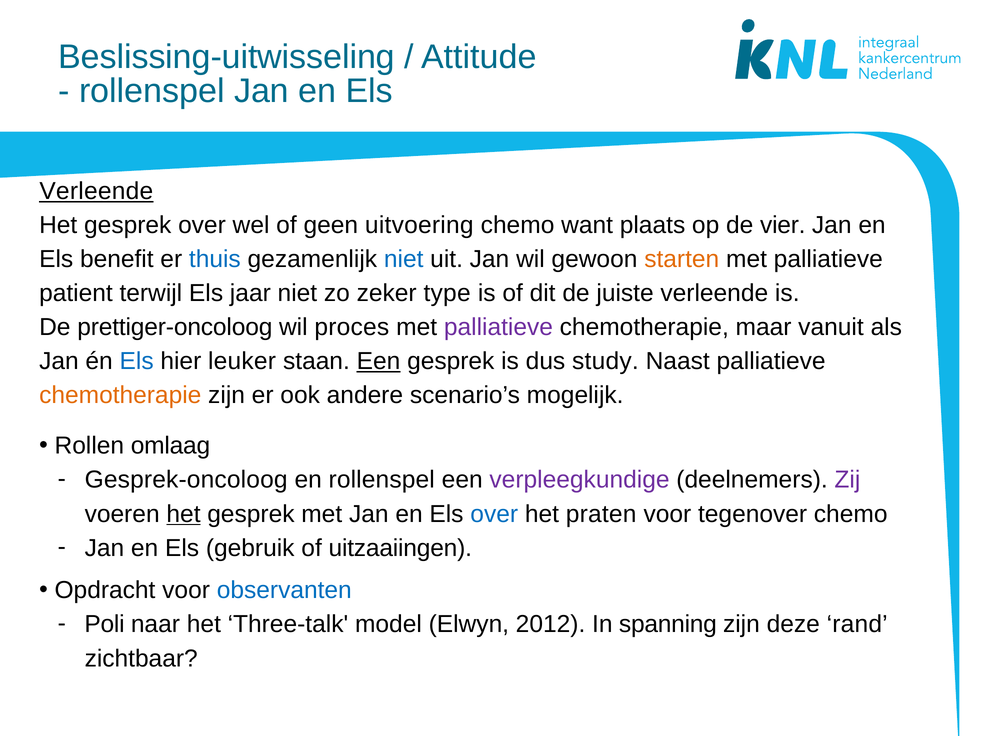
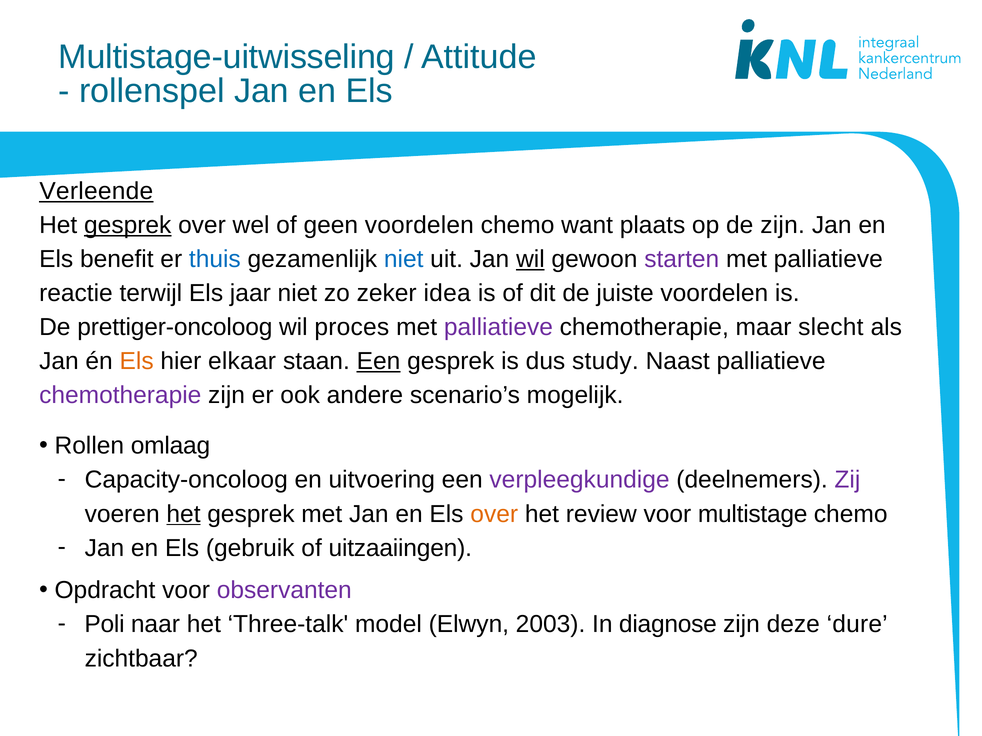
Beslissing-uitwisseling: Beslissing-uitwisseling -> Multistage-uitwisseling (227, 57)
gesprek underline: none -> present (128, 225)
geen uitvoering: uitvoering -> voordelen (419, 225)
de vier: vier -> zijn (783, 225)
wil underline: none -> present (530, 259)
starten colour: orange -> purple (682, 259)
patient: patient -> reactie (76, 293)
type: type -> idea (447, 293)
juiste verleende: verleende -> voordelen (714, 293)
vanuit: vanuit -> slecht (831, 327)
Els colour: blue -> orange (137, 362)
leuker: leuker -> elkaar (242, 362)
chemotherapie colour: orange -> purple (120, 396)
Gesprek-oncoloog: Gesprek-oncoloog -> Capacity-oncoloog (186, 480)
en rollenspel: rollenspel -> uitvoering (382, 480)
over colour: blue -> orange (494, 514)
praten: praten -> review (601, 514)
tegenover: tegenover -> multistage (753, 514)
observanten colour: blue -> purple (284, 591)
2012: 2012 -> 2003 (551, 625)
spanning: spanning -> diagnose (668, 625)
rand: rand -> dure (857, 625)
